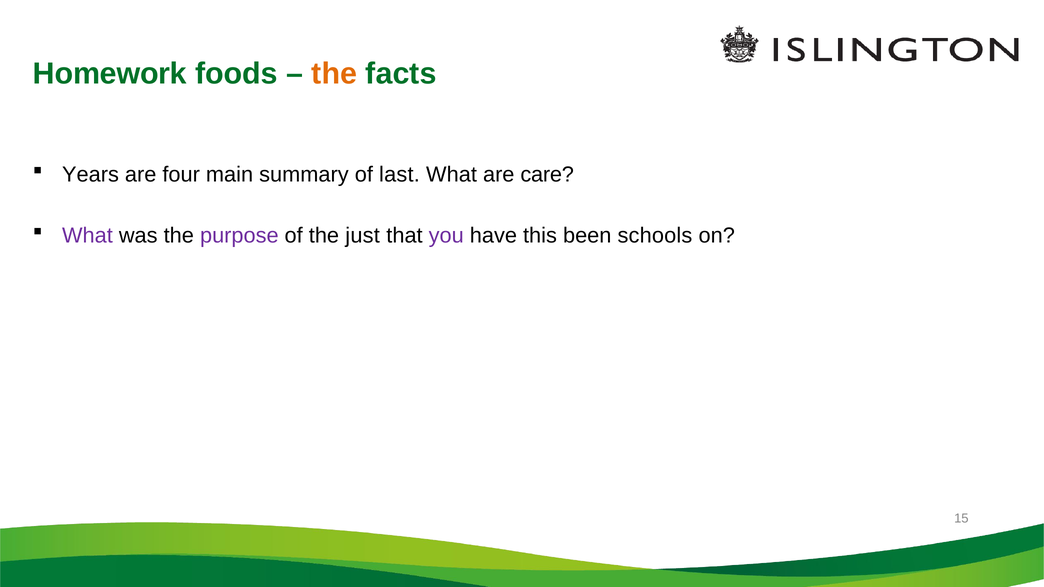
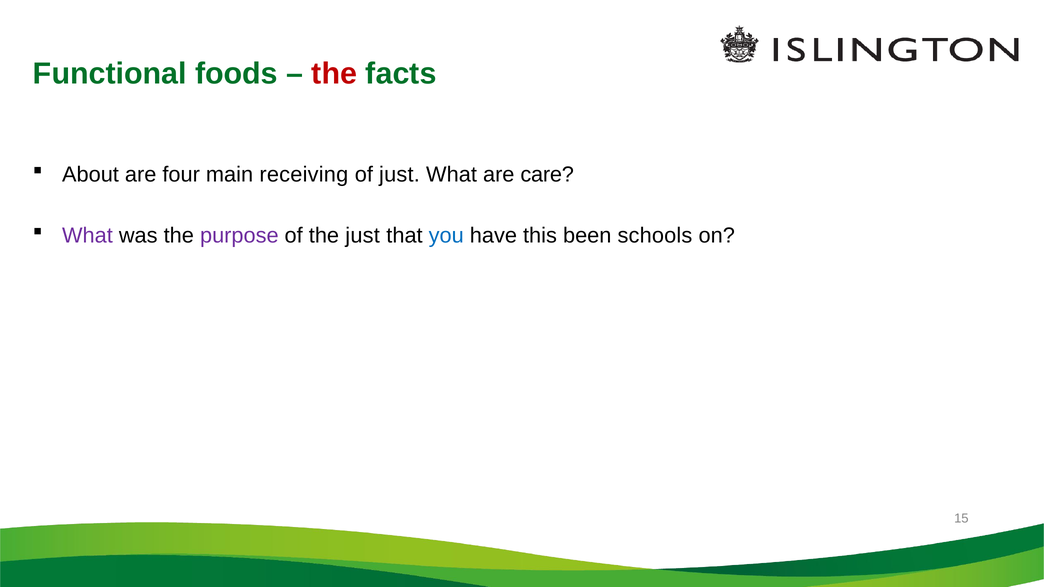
Homework: Homework -> Functional (110, 74)
the colour: orange -> red (334, 74)
Years: Years -> About (90, 175)
summary: summary -> receiving (304, 175)
of last: last -> just (399, 175)
you colour: purple -> blue (446, 236)
